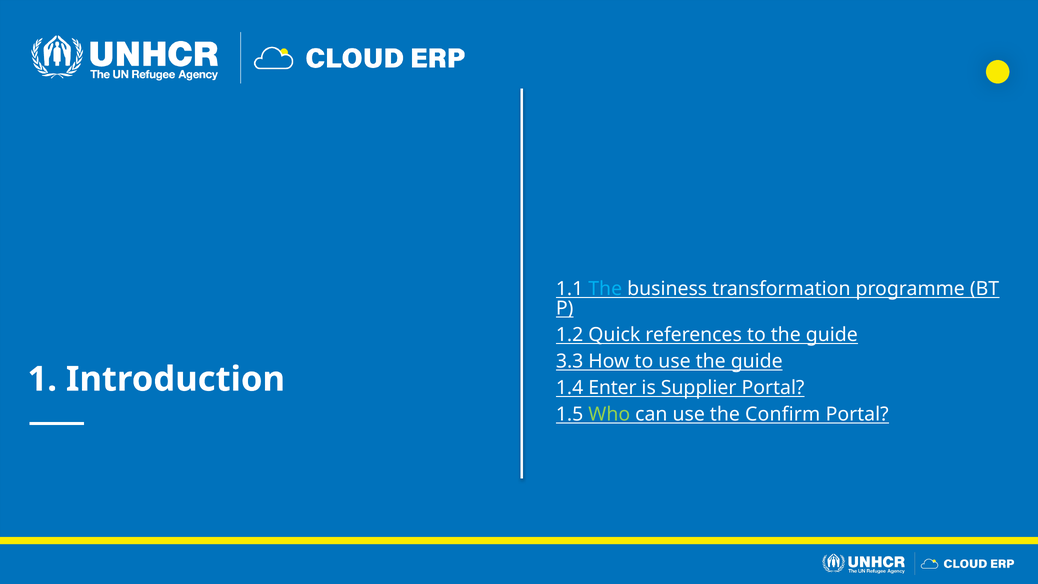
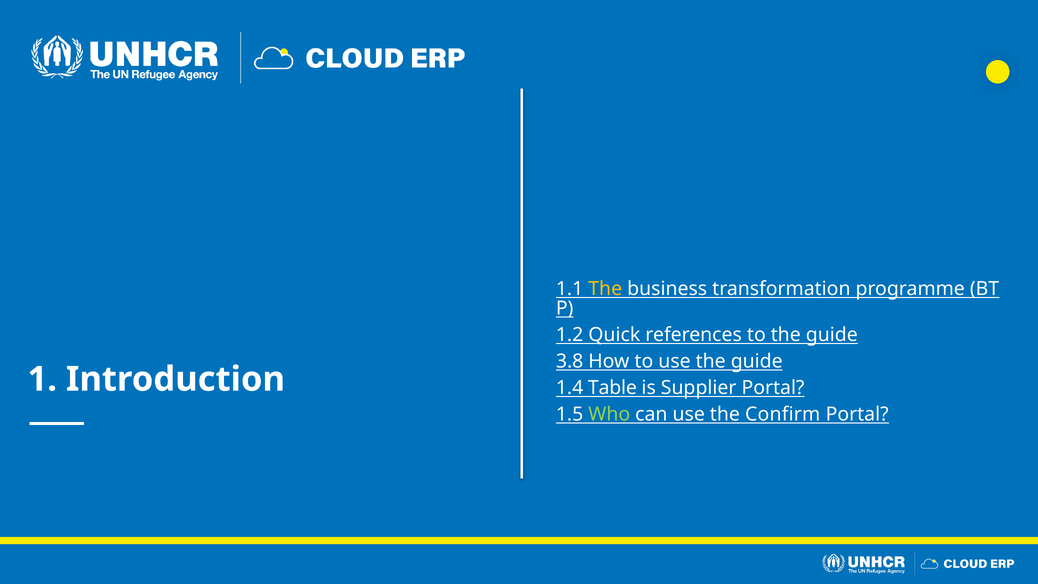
The colour: light blue -> yellow (605, 289)
3.3: 3.3 -> 3.8 (570, 361)
Enter: Enter -> Table (612, 388)
